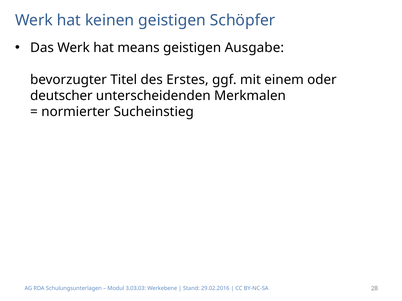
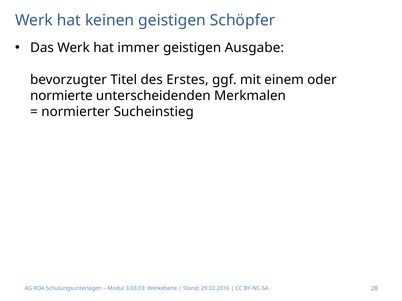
means: means -> immer (138, 48)
deutscher: deutscher -> normierte (61, 96)
